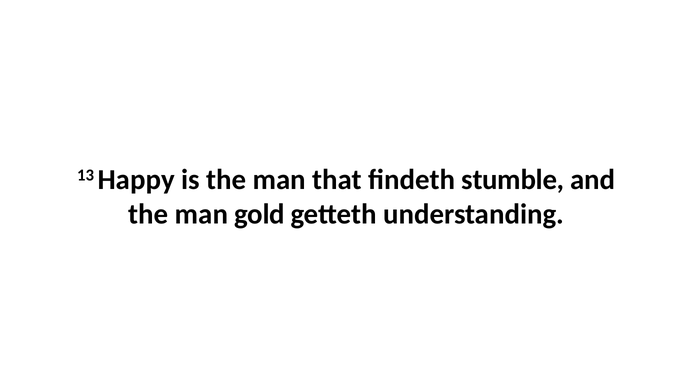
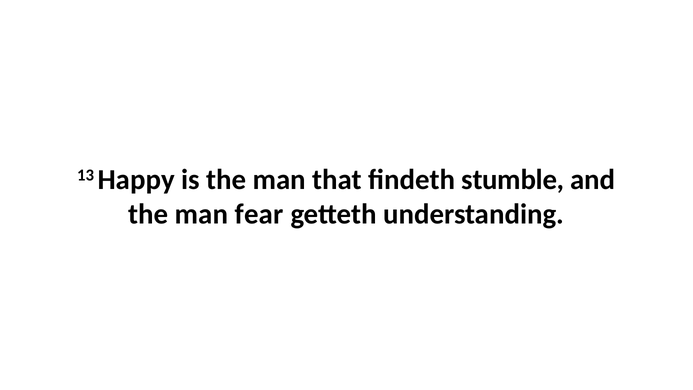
gold: gold -> fear (259, 214)
